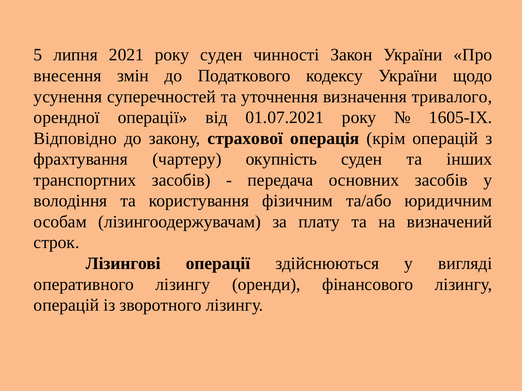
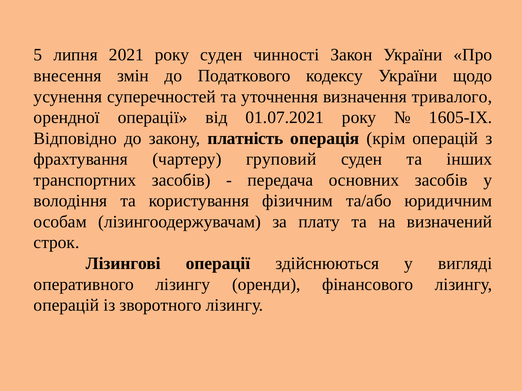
страхової: страхової -> платність (245, 139)
окупність: окупність -> груповий (281, 159)
